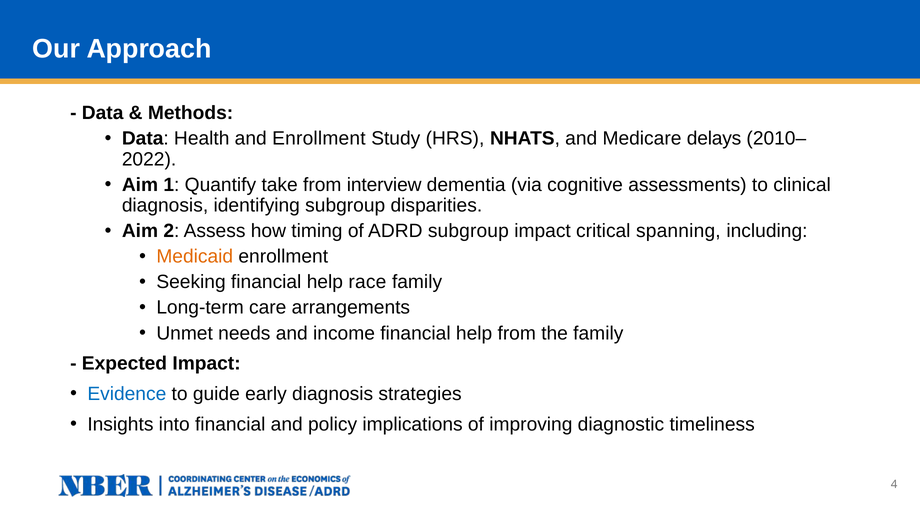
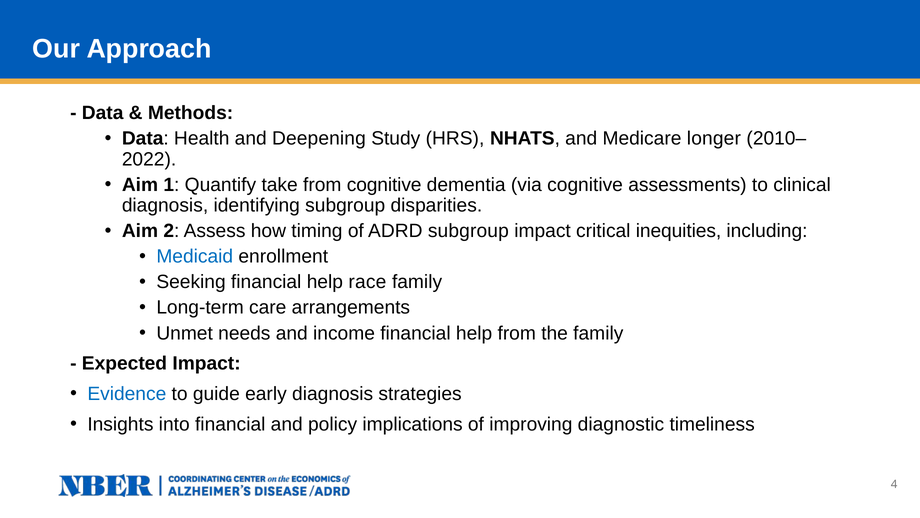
and Enrollment: Enrollment -> Deepening (319, 138)
delays: delays -> longer (714, 138)
from interview: interview -> cognitive (384, 185)
spanning: spanning -> inequities (678, 231)
Medicaid colour: orange -> blue (195, 256)
